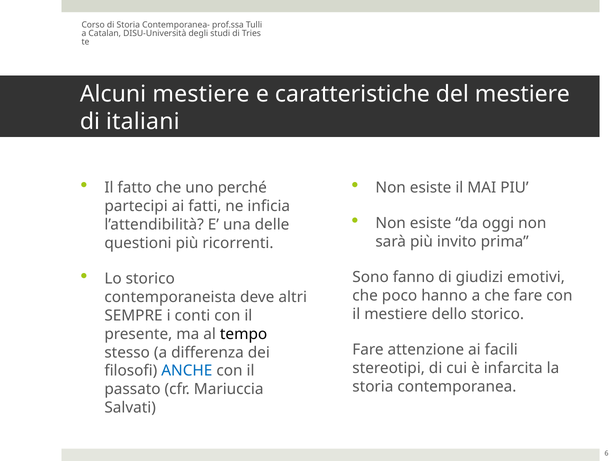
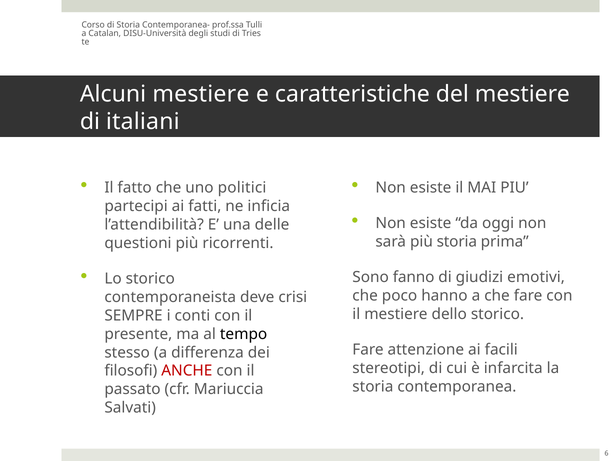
perché: perché -> politici (242, 188)
più invito: invito -> storia (457, 242)
altri: altri -> crisi (293, 297)
ANCHE colour: blue -> red (187, 371)
